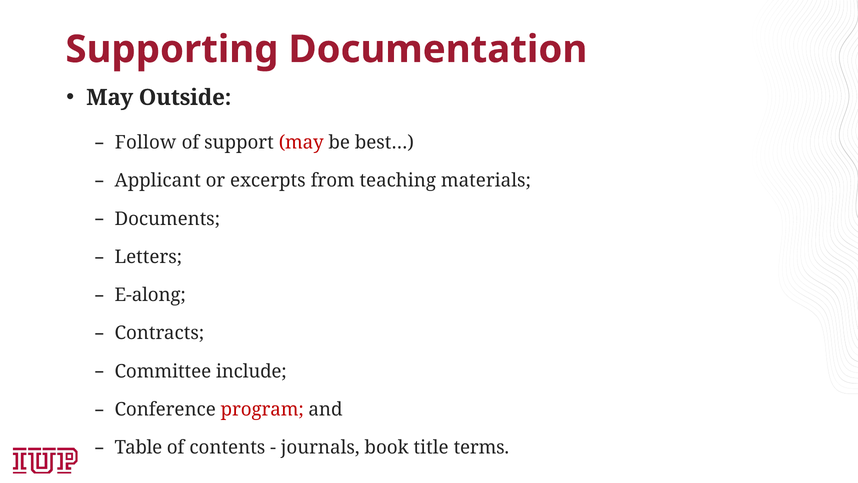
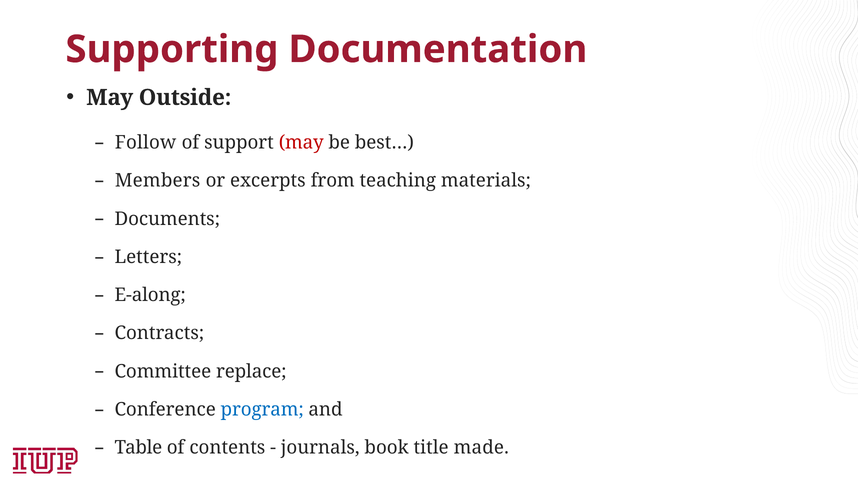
Applicant: Applicant -> Members (158, 181)
include: include -> replace (251, 371)
program colour: red -> blue (262, 409)
terms: terms -> made (481, 447)
